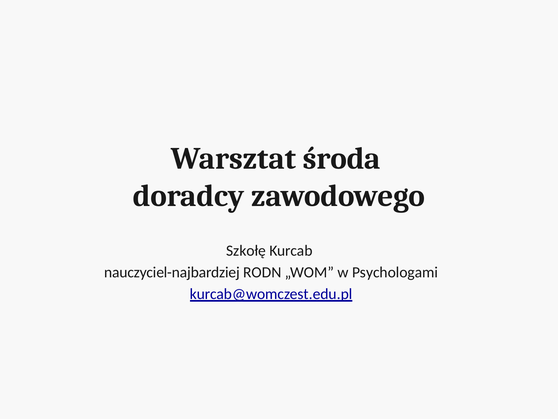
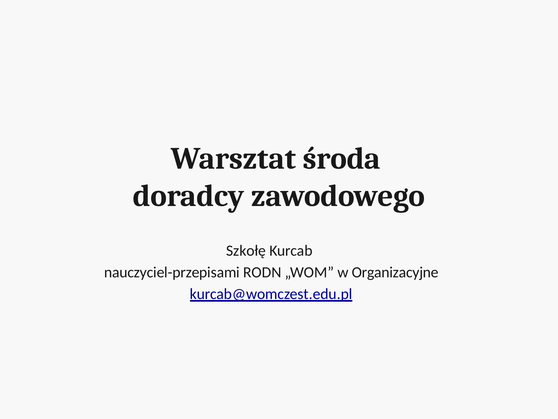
nauczyciel-najbardziej: nauczyciel-najbardziej -> nauczyciel-przepisami (172, 272)
Psychologami: Psychologami -> Organizacyjne (395, 272)
